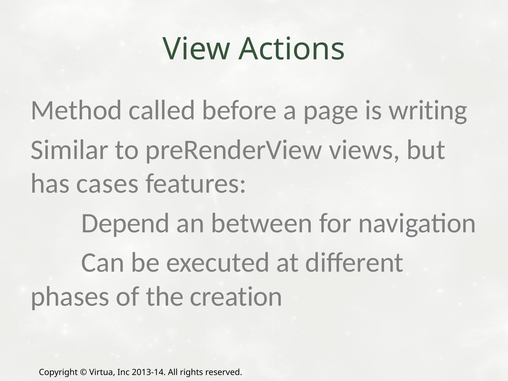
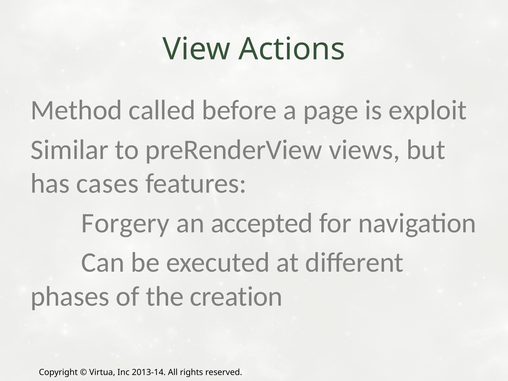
writing: writing -> exploit (428, 110)
Depend: Depend -> Forgery (125, 223)
between: between -> accepted (262, 223)
